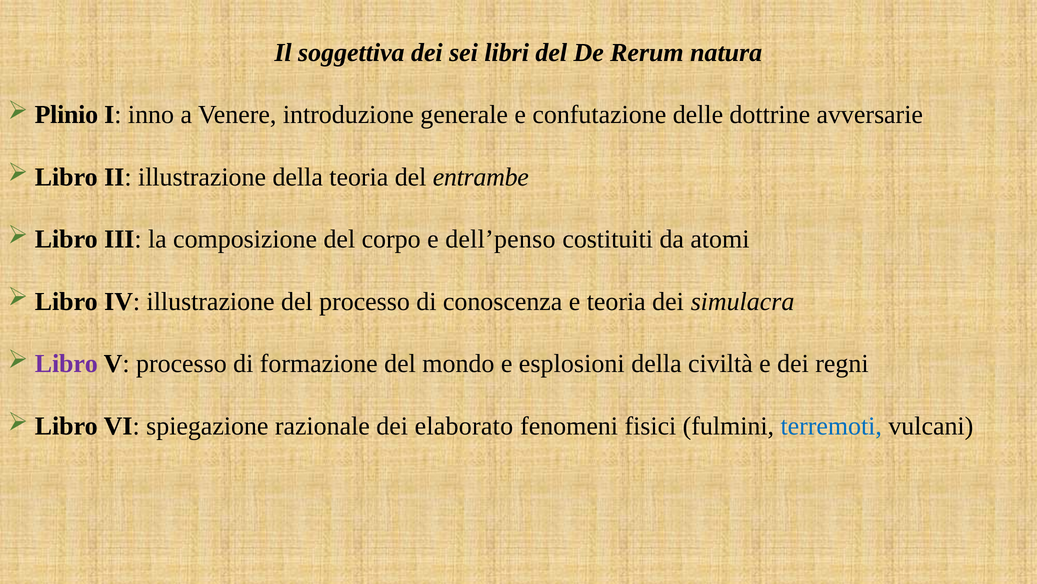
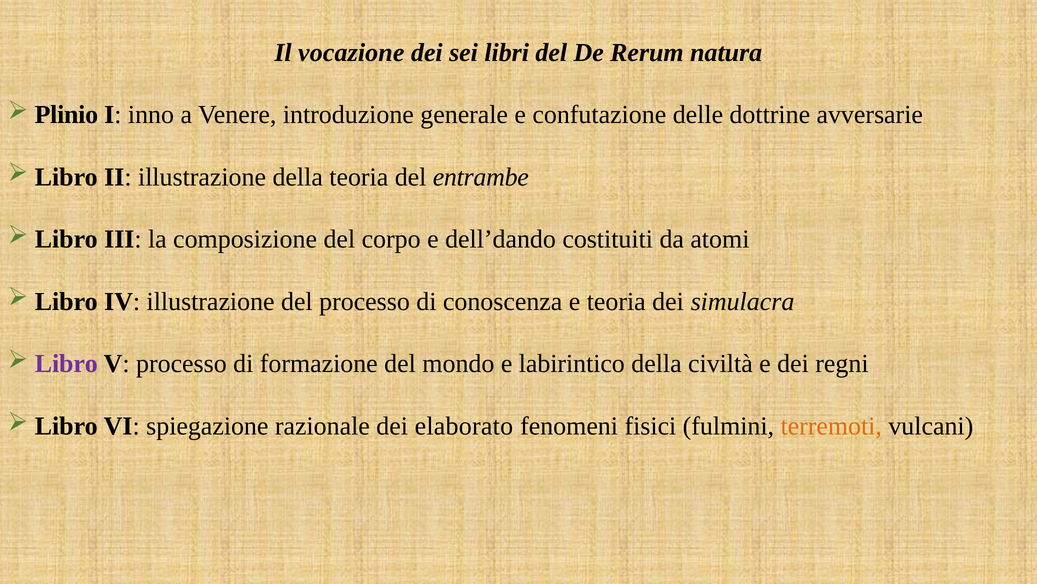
soggettiva: soggettiva -> vocazione (351, 52)
dell’penso: dell’penso -> dell’dando (501, 239)
esplosioni: esplosioni -> labirintico (572, 363)
terremoti colour: blue -> orange (831, 426)
